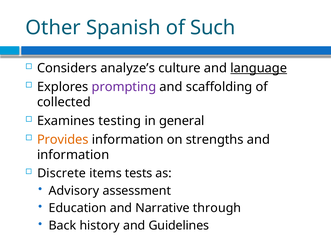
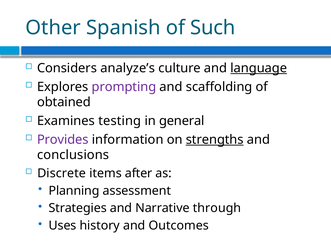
collected: collected -> obtained (64, 102)
Provides colour: orange -> purple (63, 140)
strengths underline: none -> present (215, 140)
information: information -> conclusions (73, 155)
tests: tests -> after (139, 173)
Advisory: Advisory -> Planning (74, 191)
Education: Education -> Strategies (78, 208)
Back: Back -> Uses (63, 226)
Guidelines: Guidelines -> Outcomes (179, 226)
